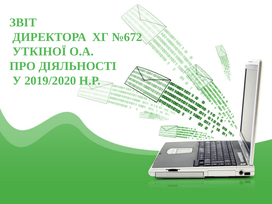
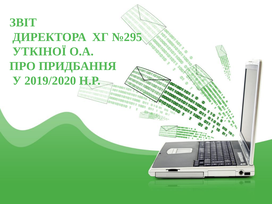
№672: №672 -> №295 (127, 37)
ДІЯЛЬНОСТІ: ДІЯЛЬНОСТІ -> ПРИДБАННЯ (78, 66)
